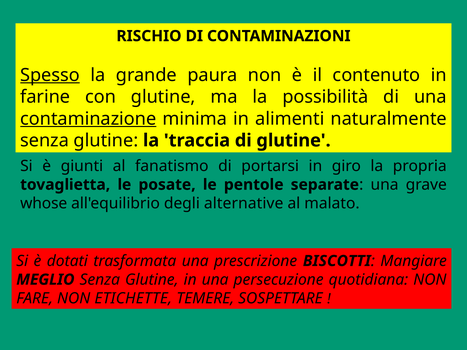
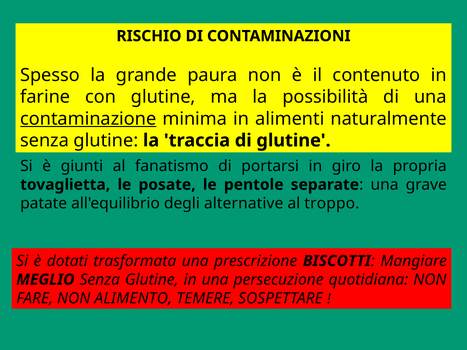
Spesso underline: present -> none (50, 75)
whose: whose -> patate (44, 203)
malato: malato -> troppo (332, 203)
ETICHETTE: ETICHETTE -> ALIMENTO (133, 298)
